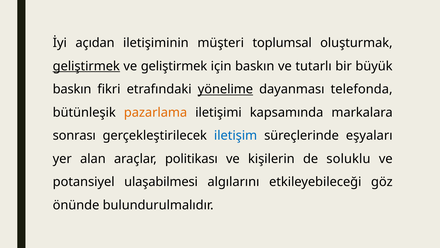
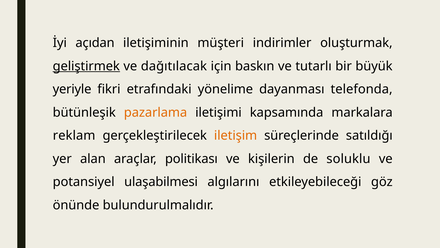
toplumsal: toplumsal -> indirimler (282, 43)
ve geliştirmek: geliştirmek -> dağıtılacak (174, 66)
baskın: baskın -> yeriyle (72, 89)
yönelime underline: present -> none (225, 89)
sonrası: sonrası -> reklam (74, 135)
iletişim colour: blue -> orange (236, 135)
eşyaları: eşyaları -> satıldığı (369, 135)
